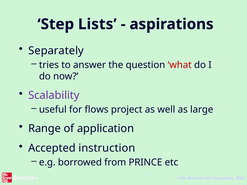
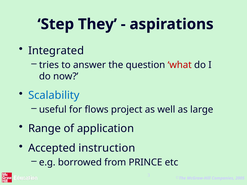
Lists: Lists -> They (97, 24)
Separately: Separately -> Integrated (56, 51)
Scalability colour: purple -> blue (54, 95)
